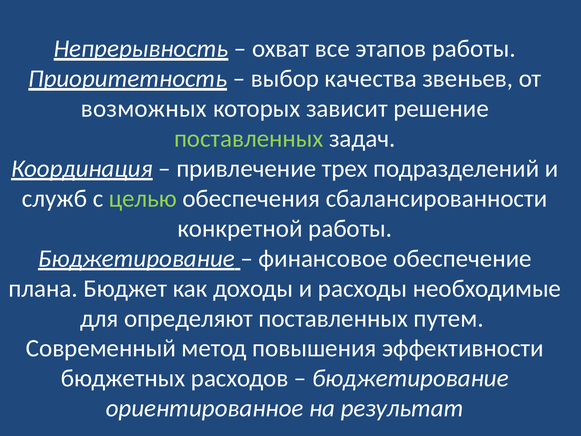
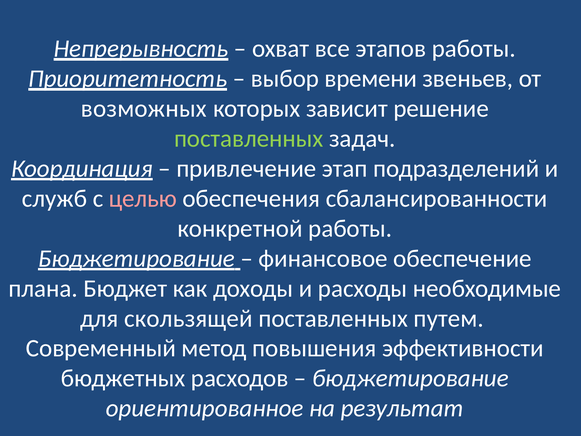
качества: качества -> времени (371, 79)
трех: трех -> этап (345, 168)
целью colour: light green -> pink (143, 198)
определяют: определяют -> скользящей (188, 318)
